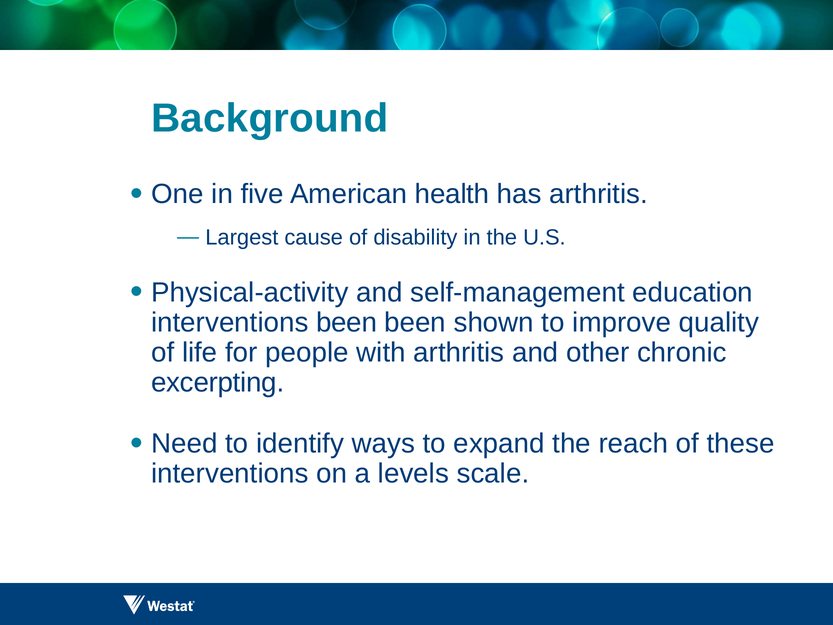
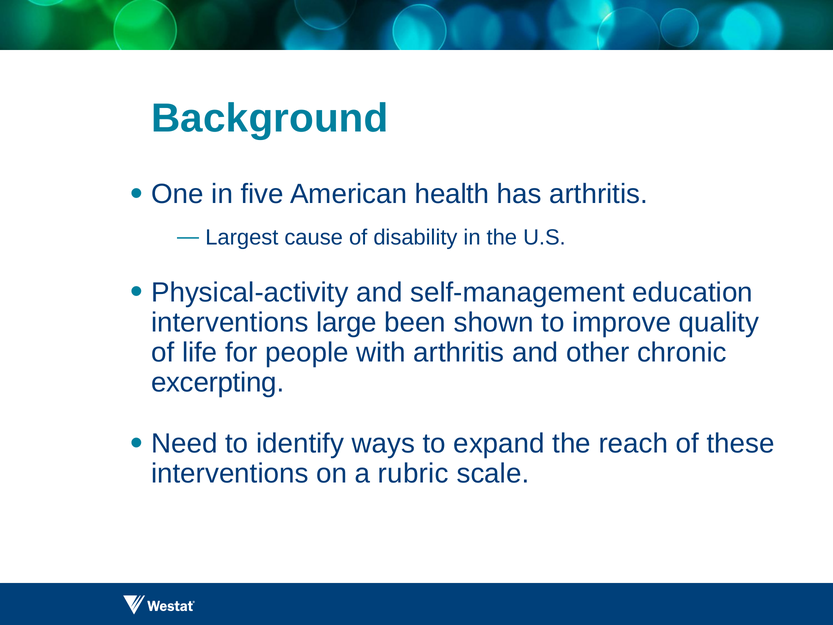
interventions been: been -> large (347, 322)
levels: levels -> rubric (413, 473)
